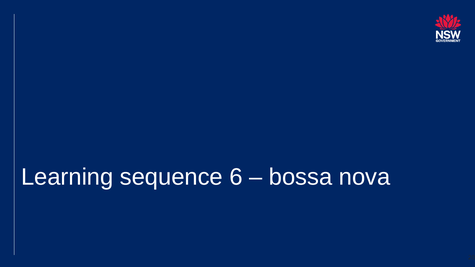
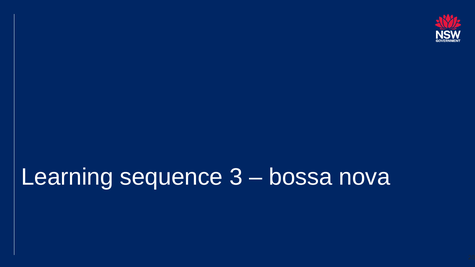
6: 6 -> 3 (236, 177)
